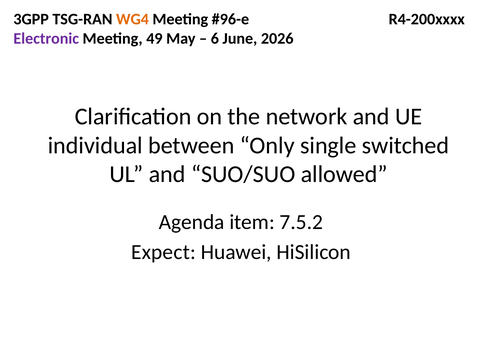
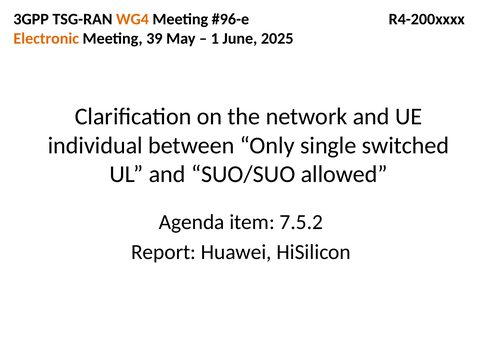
Electronic colour: purple -> orange (46, 39)
49: 49 -> 39 (154, 39)
6: 6 -> 1 (215, 39)
2026: 2026 -> 2025 (277, 39)
Expect: Expect -> Report (163, 252)
